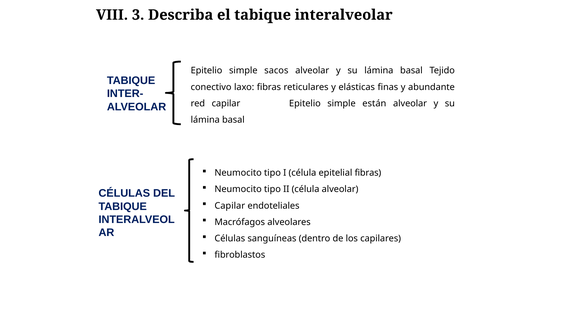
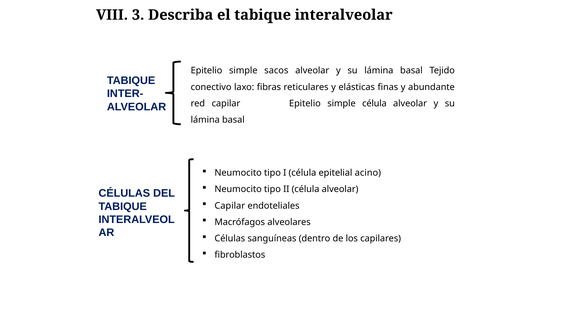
simple están: están -> célula (374, 103)
epitelial fibras: fibras -> acino (368, 173)
